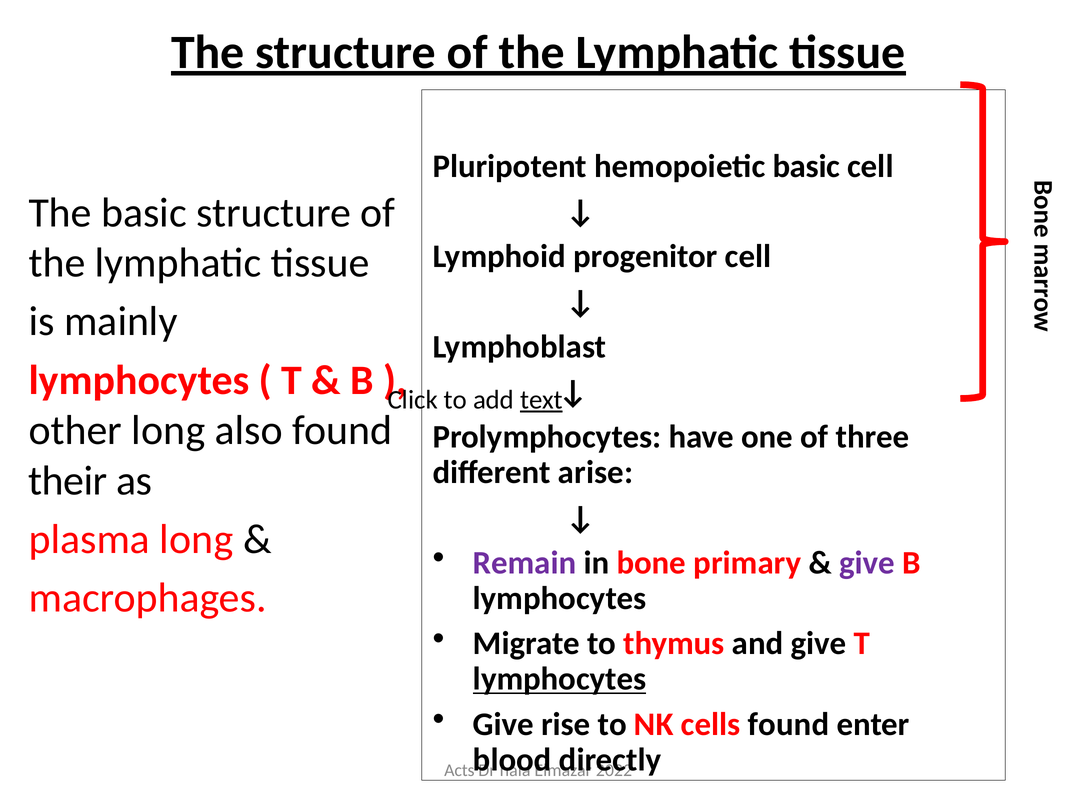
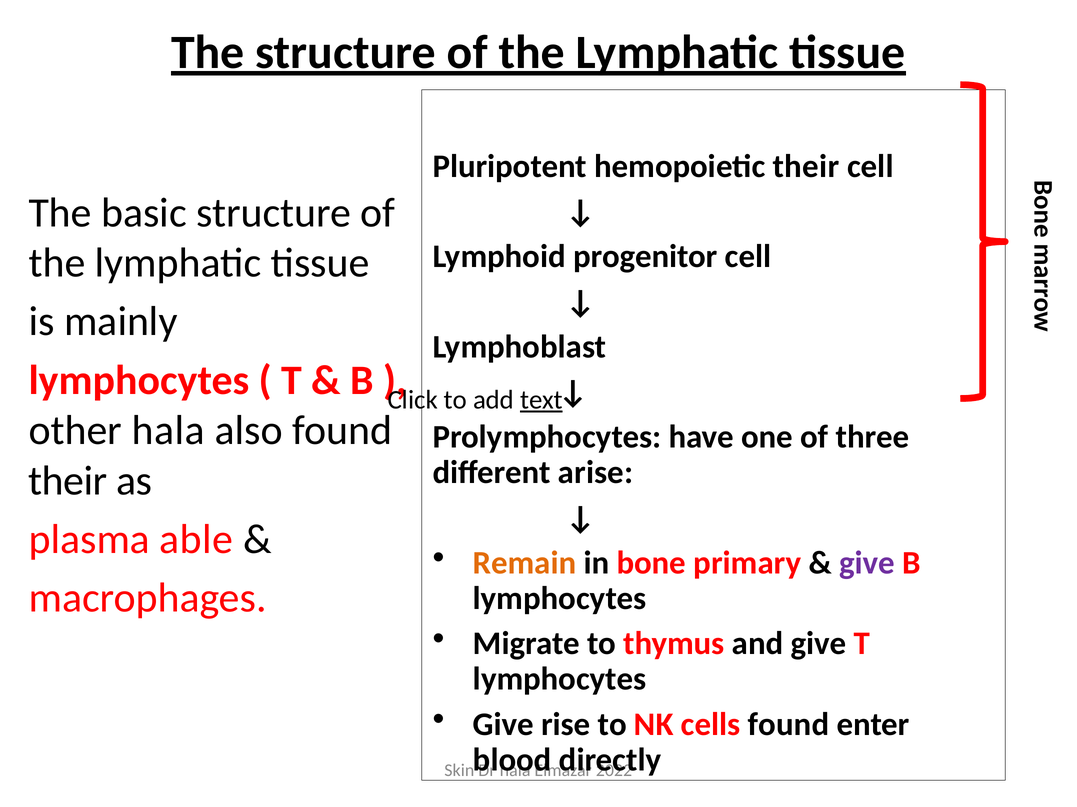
hemopoietic basic: basic -> their (806, 166)
other long: long -> hala (168, 431)
plasma long: long -> able (196, 540)
Remain colour: purple -> orange (525, 563)
lymphocytes underline: present -> none (560, 680)
Acts: Acts -> Skin (459, 771)
